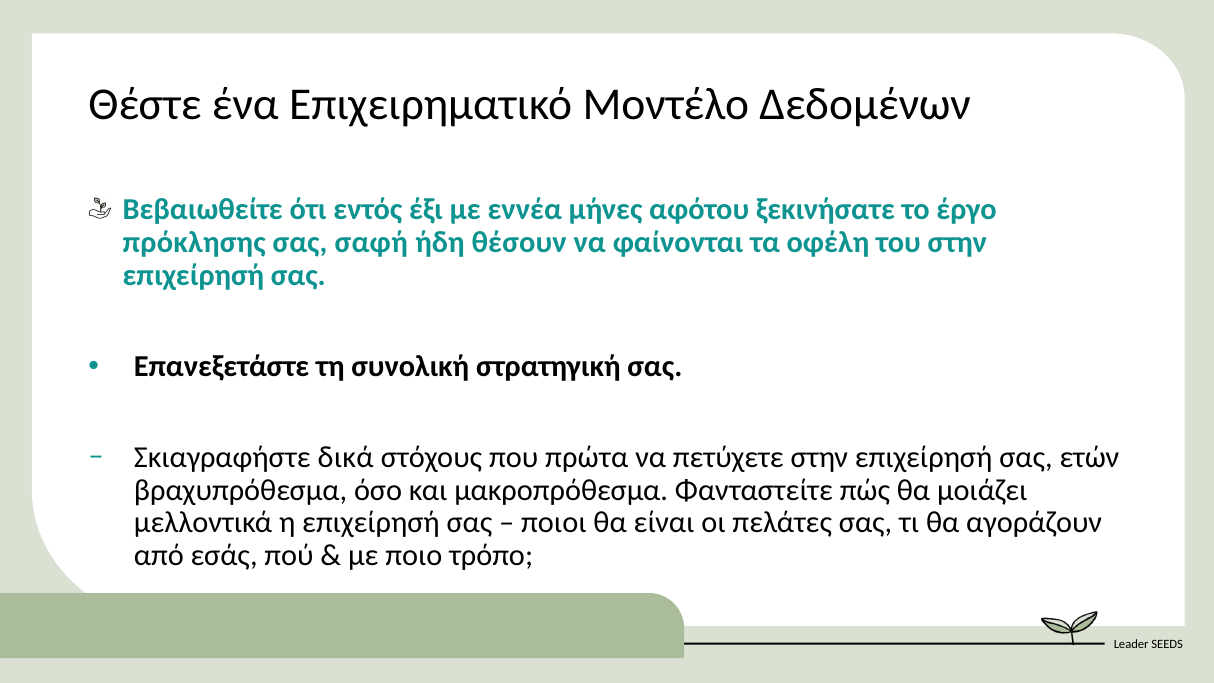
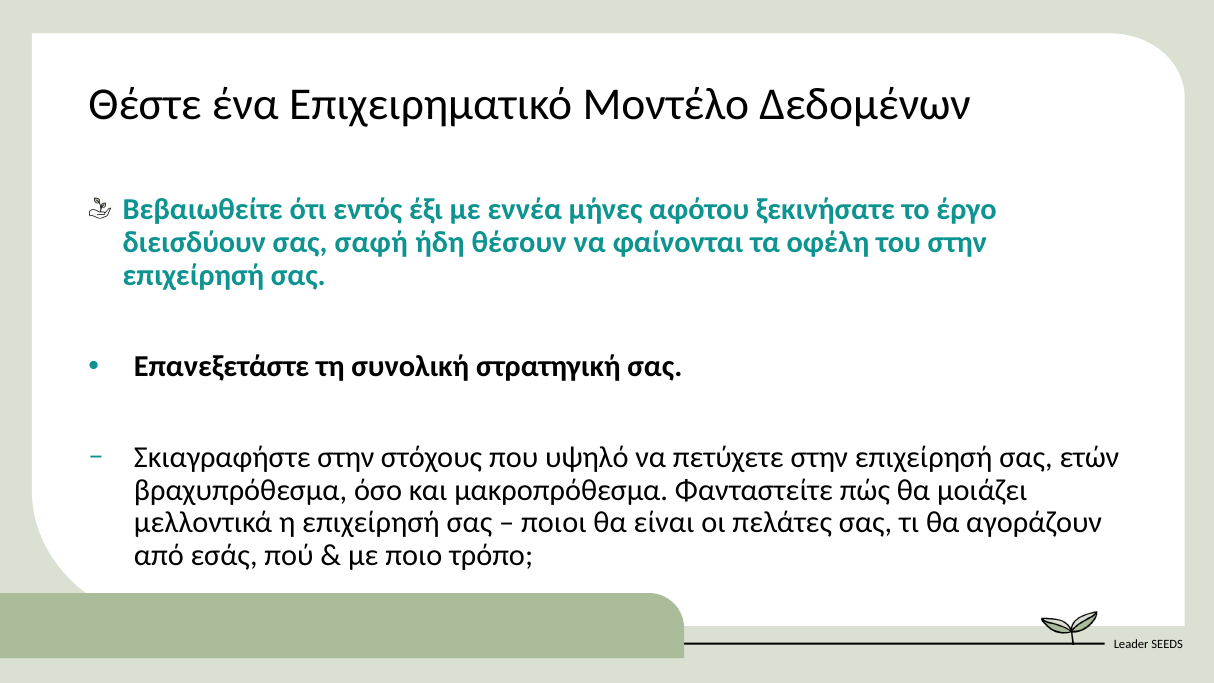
πρόκλησης: πρόκλησης -> διεισδύουν (194, 243)
Σκιαγραφήστε δικά: δικά -> στην (346, 457)
πρώτα: πρώτα -> υψηλό (587, 457)
